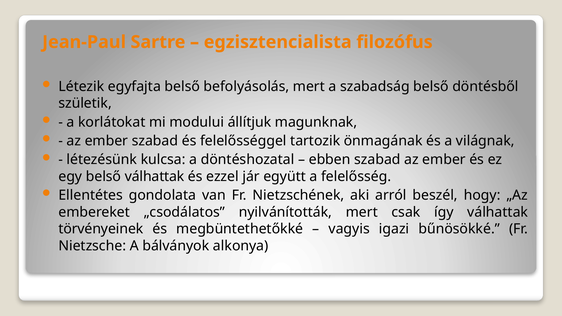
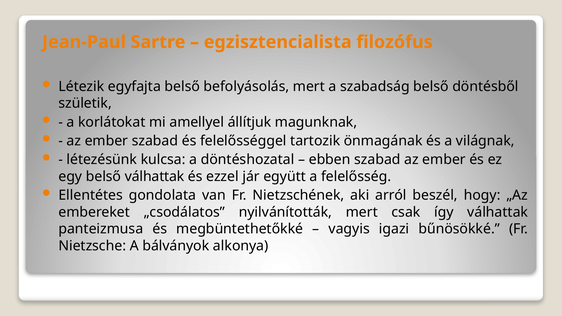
modului: modului -> amellyel (197, 122)
törvényeinek: törvényeinek -> panteizmusa (101, 229)
